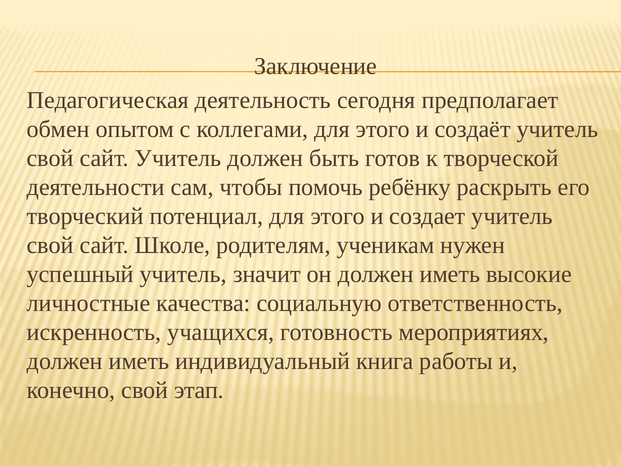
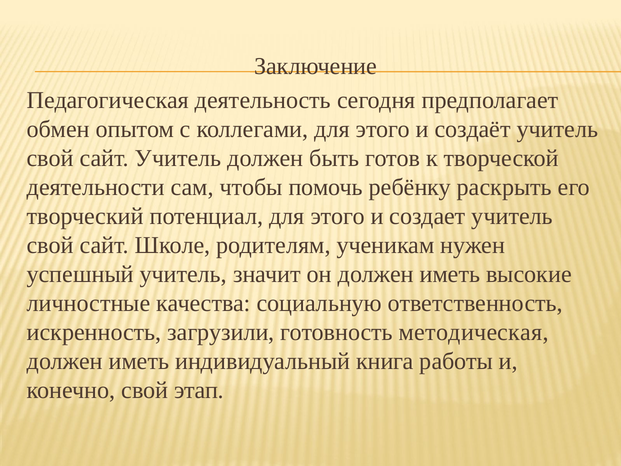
учащихся: учащихся -> загрузили (221, 332)
мероприятиях: мероприятиях -> методическая (474, 332)
